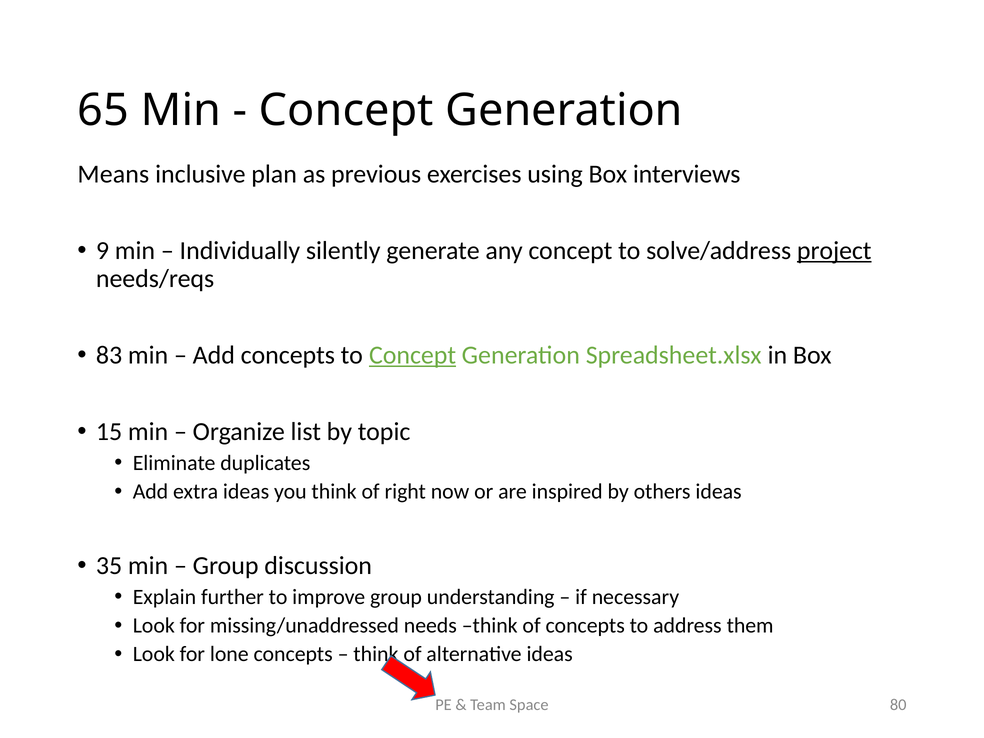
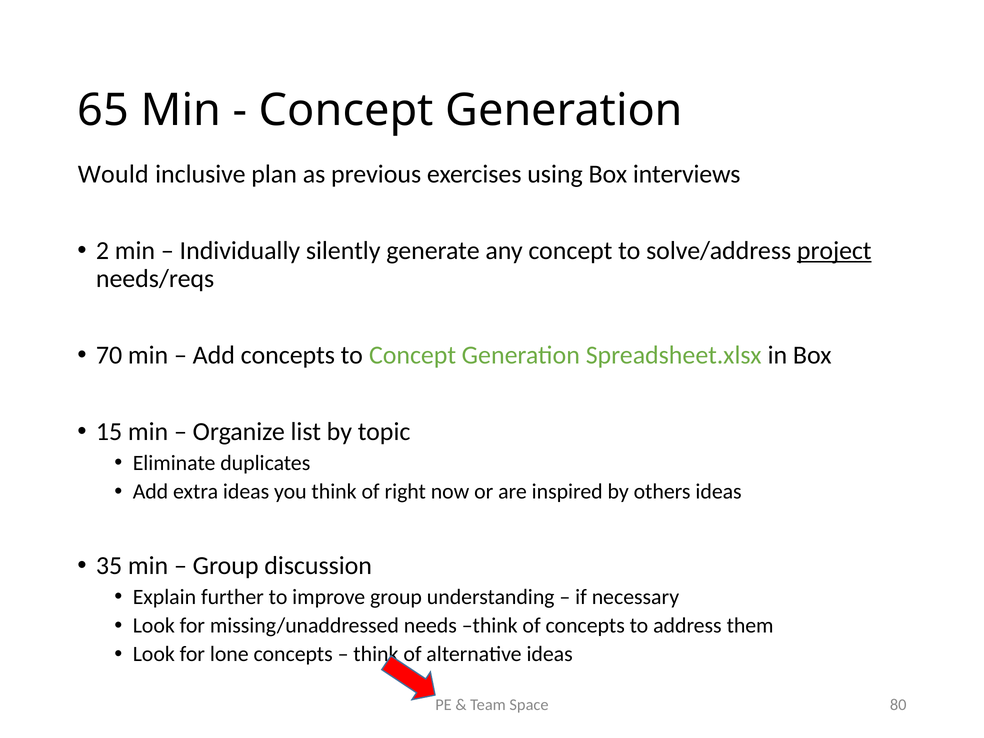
Means: Means -> Would (113, 174)
9: 9 -> 2 (102, 251)
83: 83 -> 70 (109, 355)
Concept underline: present -> none (413, 355)
